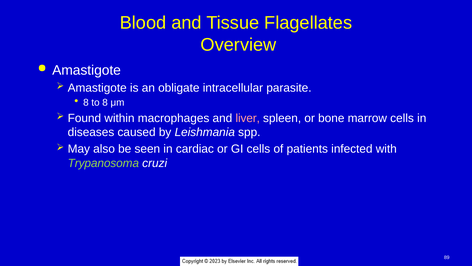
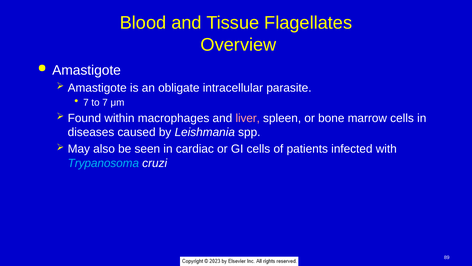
8: 8 -> 7 (86, 102)
to 8: 8 -> 7 (105, 102)
Trypanosoma colour: light green -> light blue (103, 163)
